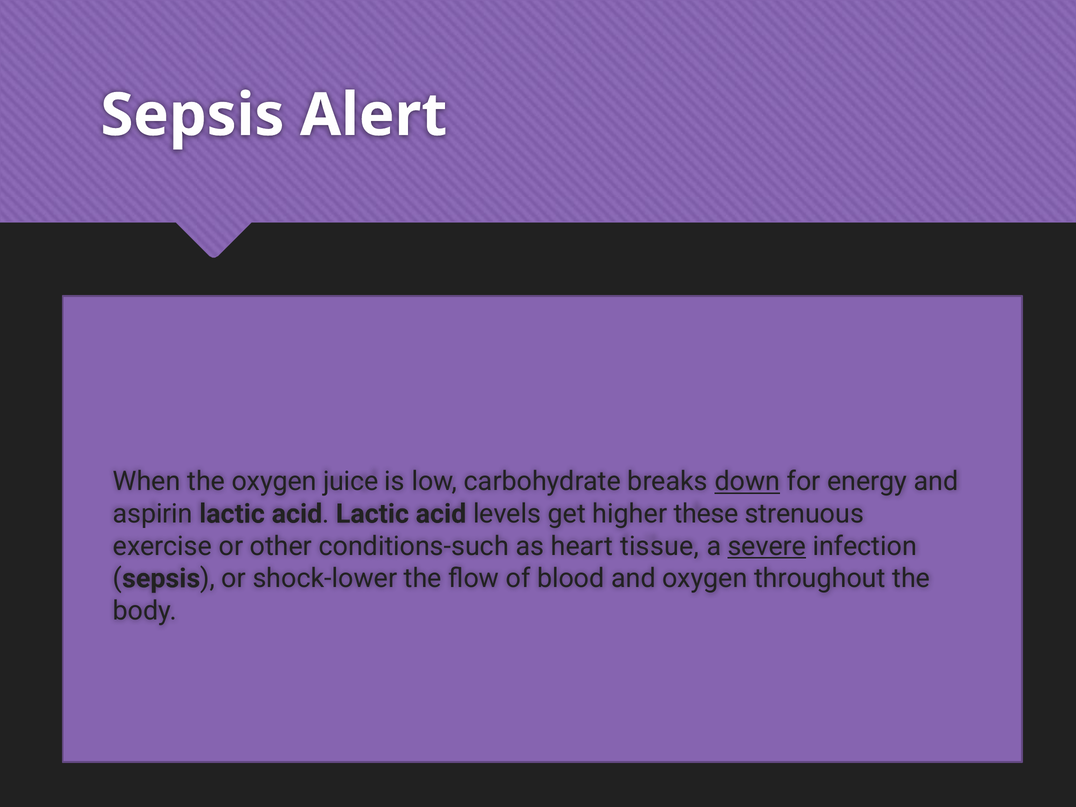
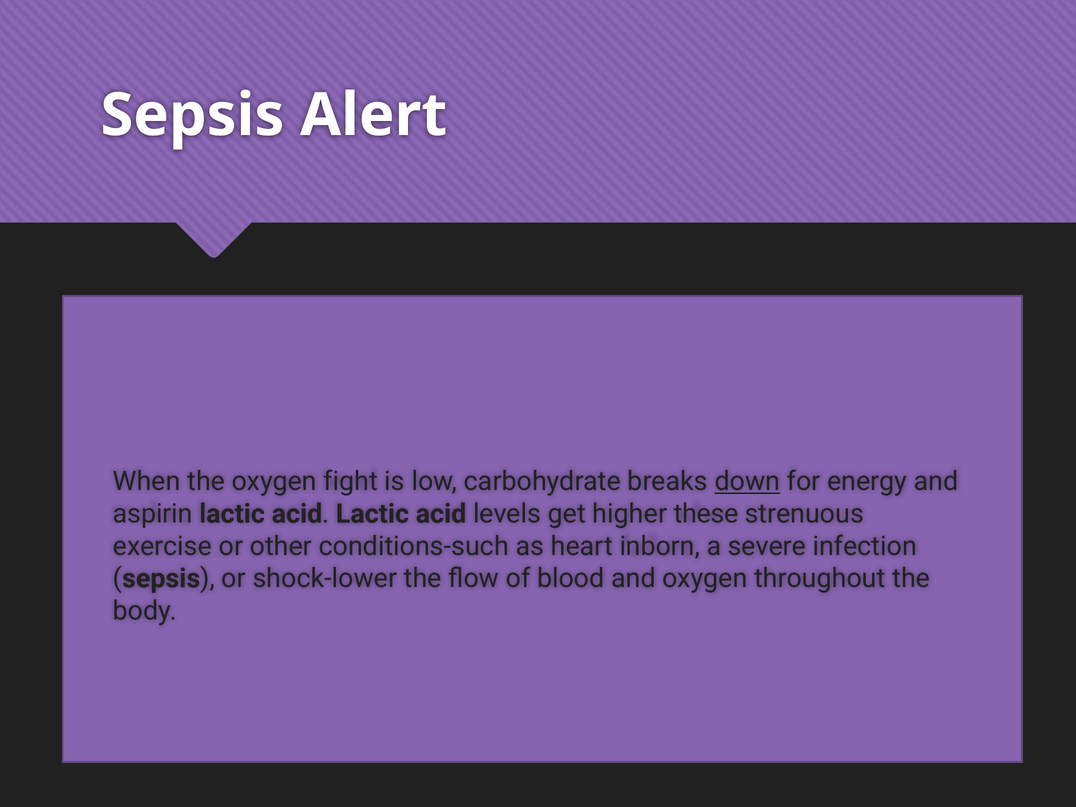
juice: juice -> fight (351, 482)
tissue: tissue -> inborn (660, 546)
severe underline: present -> none (767, 546)
